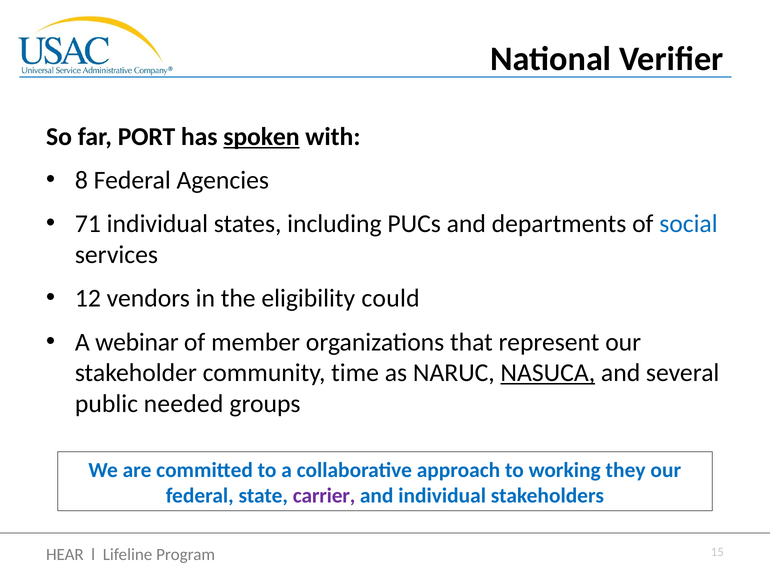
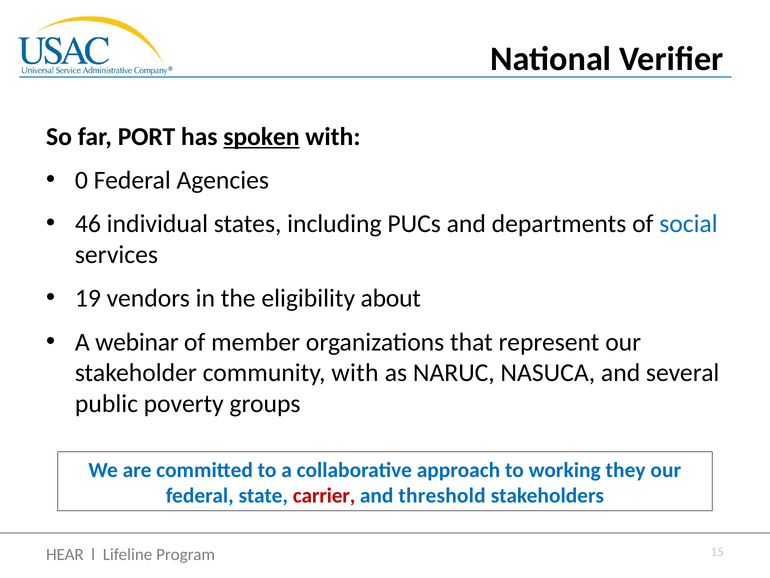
8: 8 -> 0 (81, 180)
71: 71 -> 46 (88, 224)
12: 12 -> 19 (88, 298)
could: could -> about (391, 298)
community time: time -> with (355, 373)
NASUCA underline: present -> none (548, 373)
needed: needed -> poverty (184, 403)
carrier colour: purple -> red (324, 495)
and individual: individual -> threshold (442, 495)
